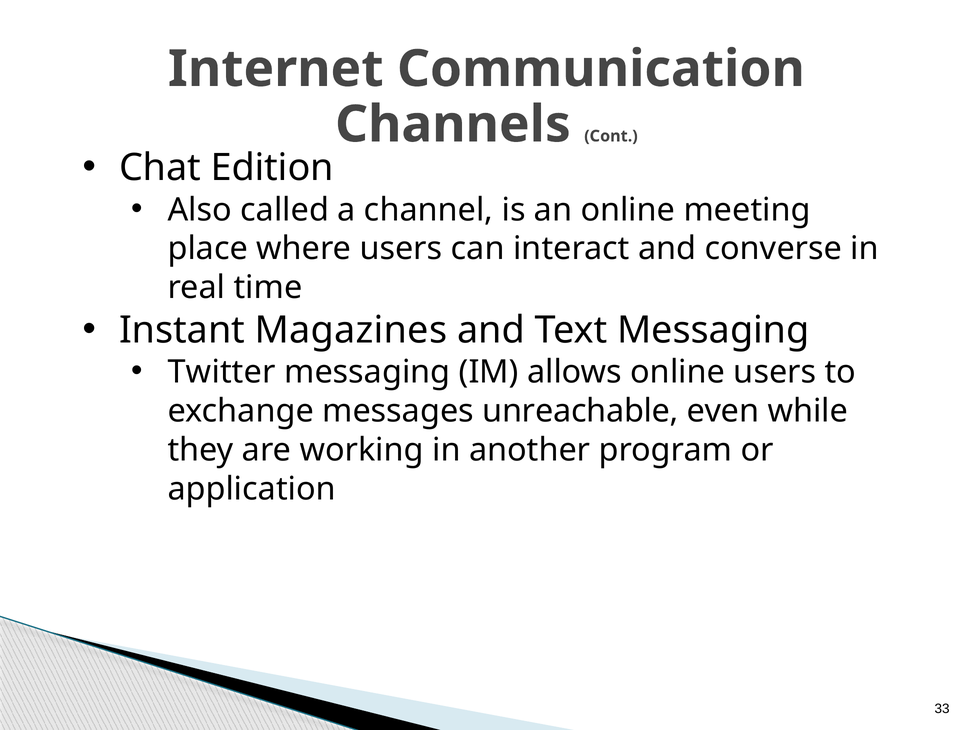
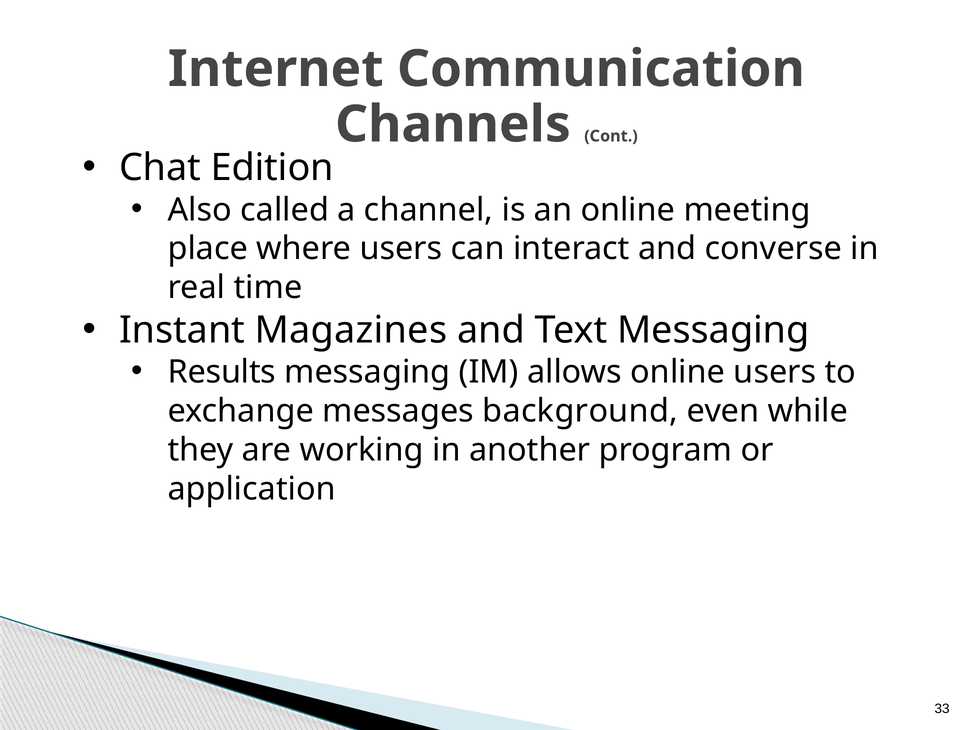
Twitter: Twitter -> Results (222, 372)
unreachable: unreachable -> background (580, 411)
